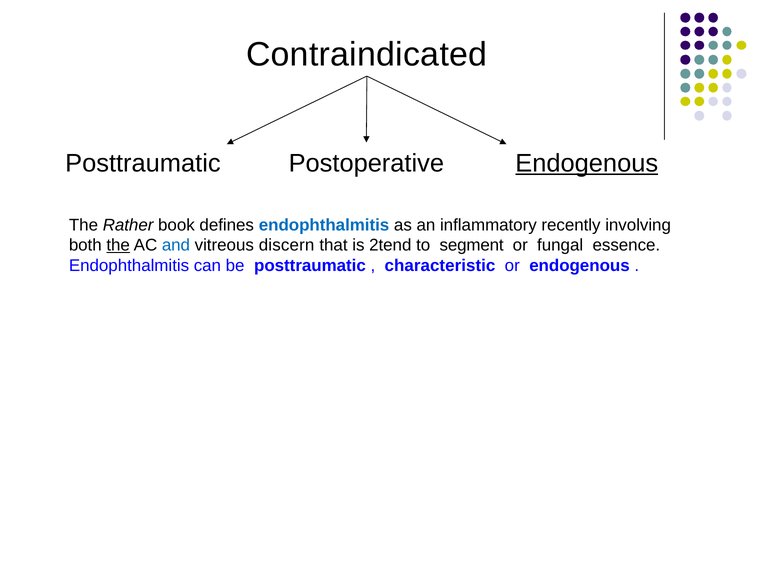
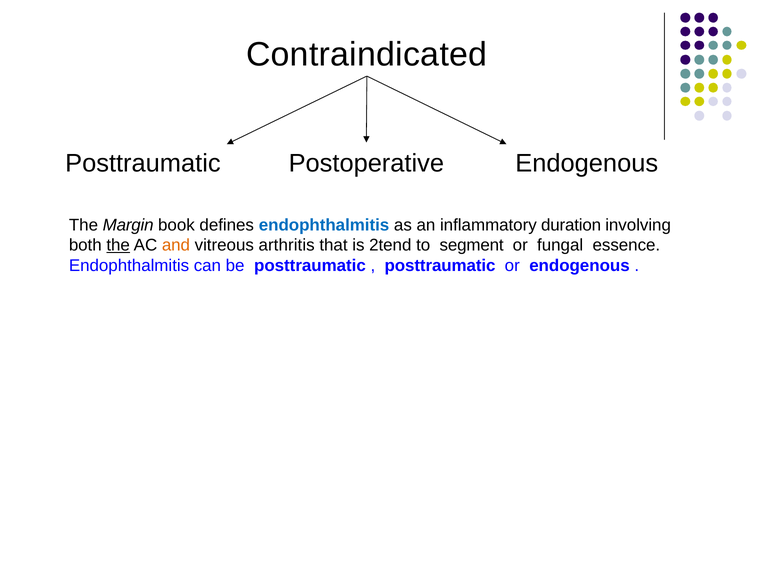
Endogenous underline: present -> none (587, 163)
Rather: Rather -> Margin (128, 225)
recently: recently -> duration (571, 225)
and colour: blue -> orange (176, 246)
discern: discern -> arthritis (287, 246)
characteristic: characteristic -> posttraumatic (440, 266)
